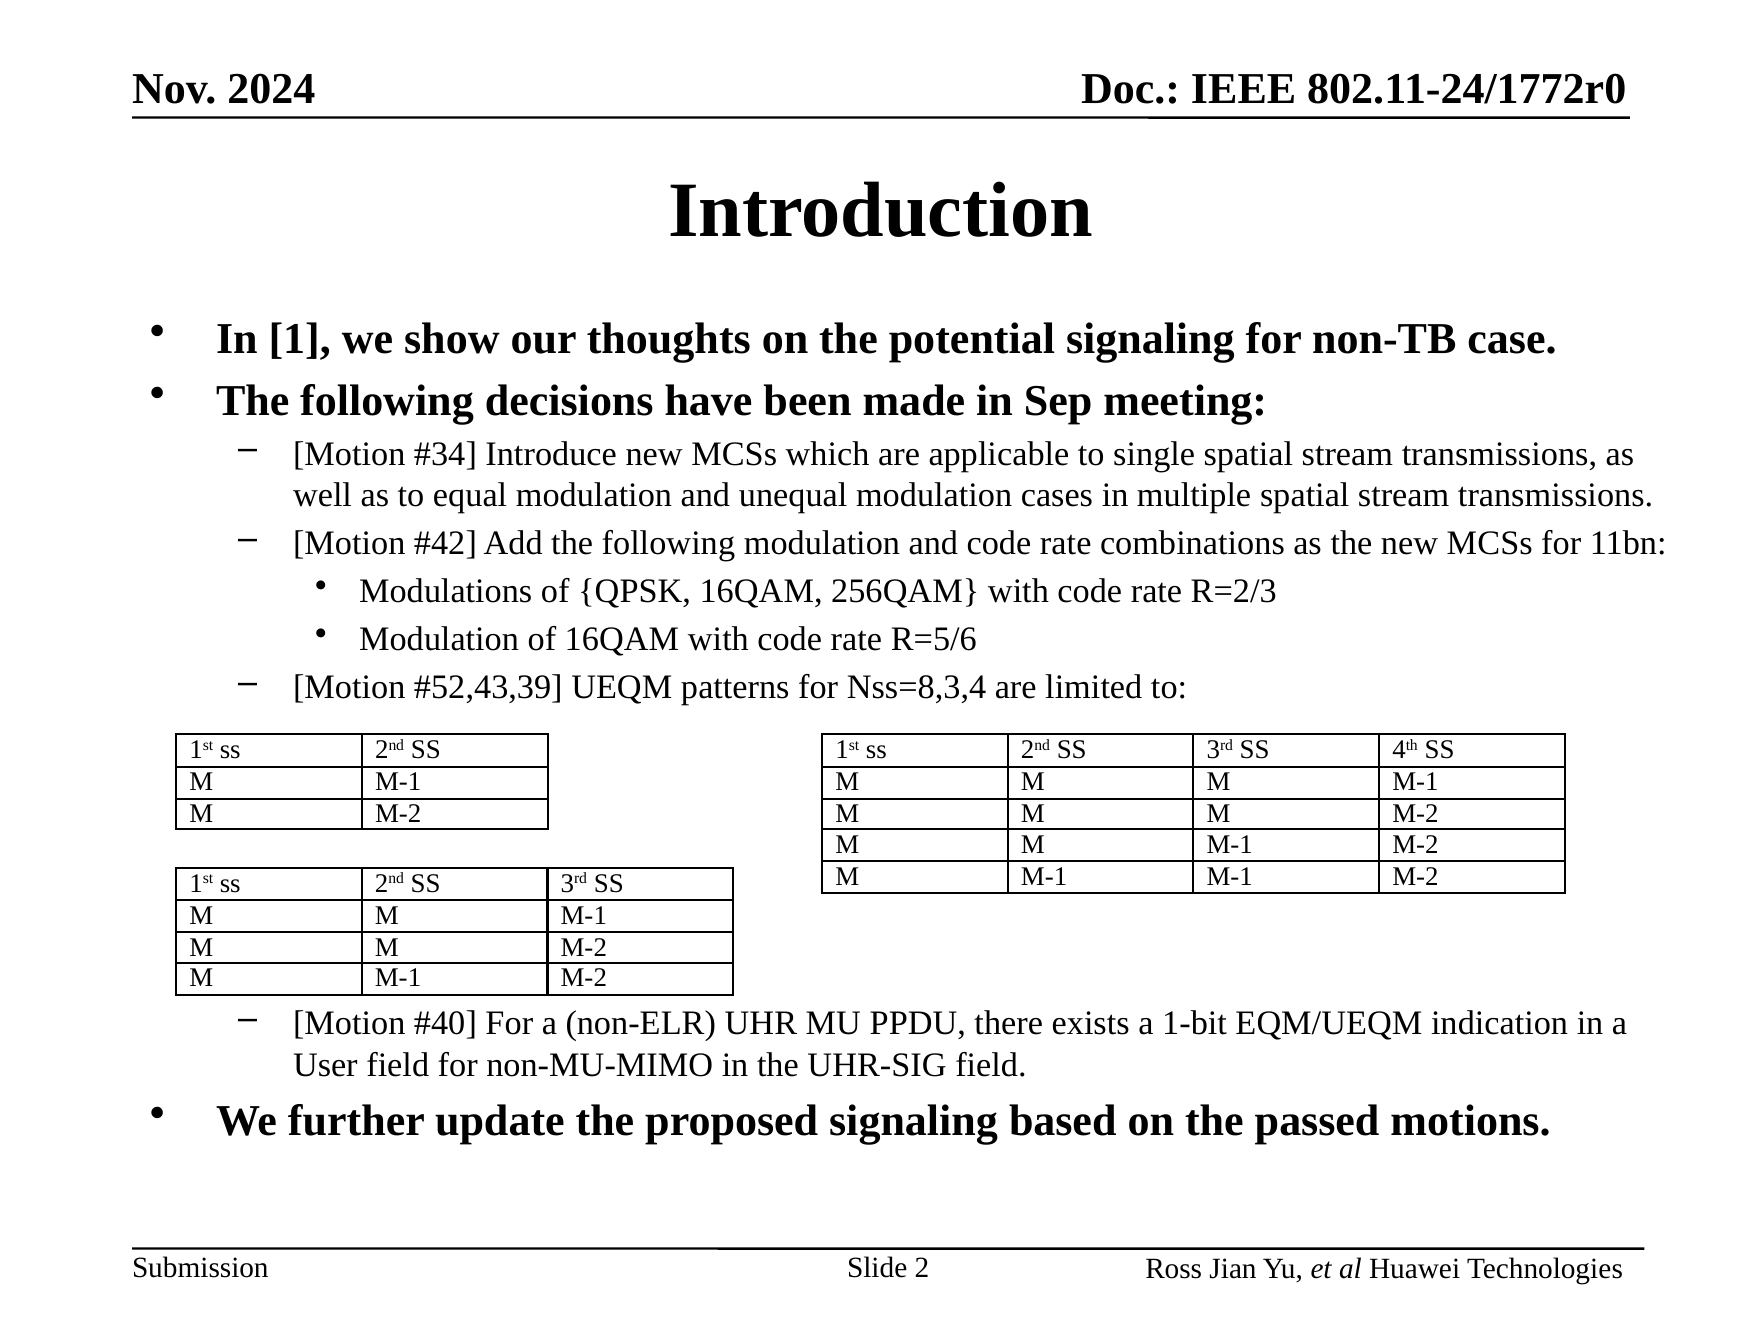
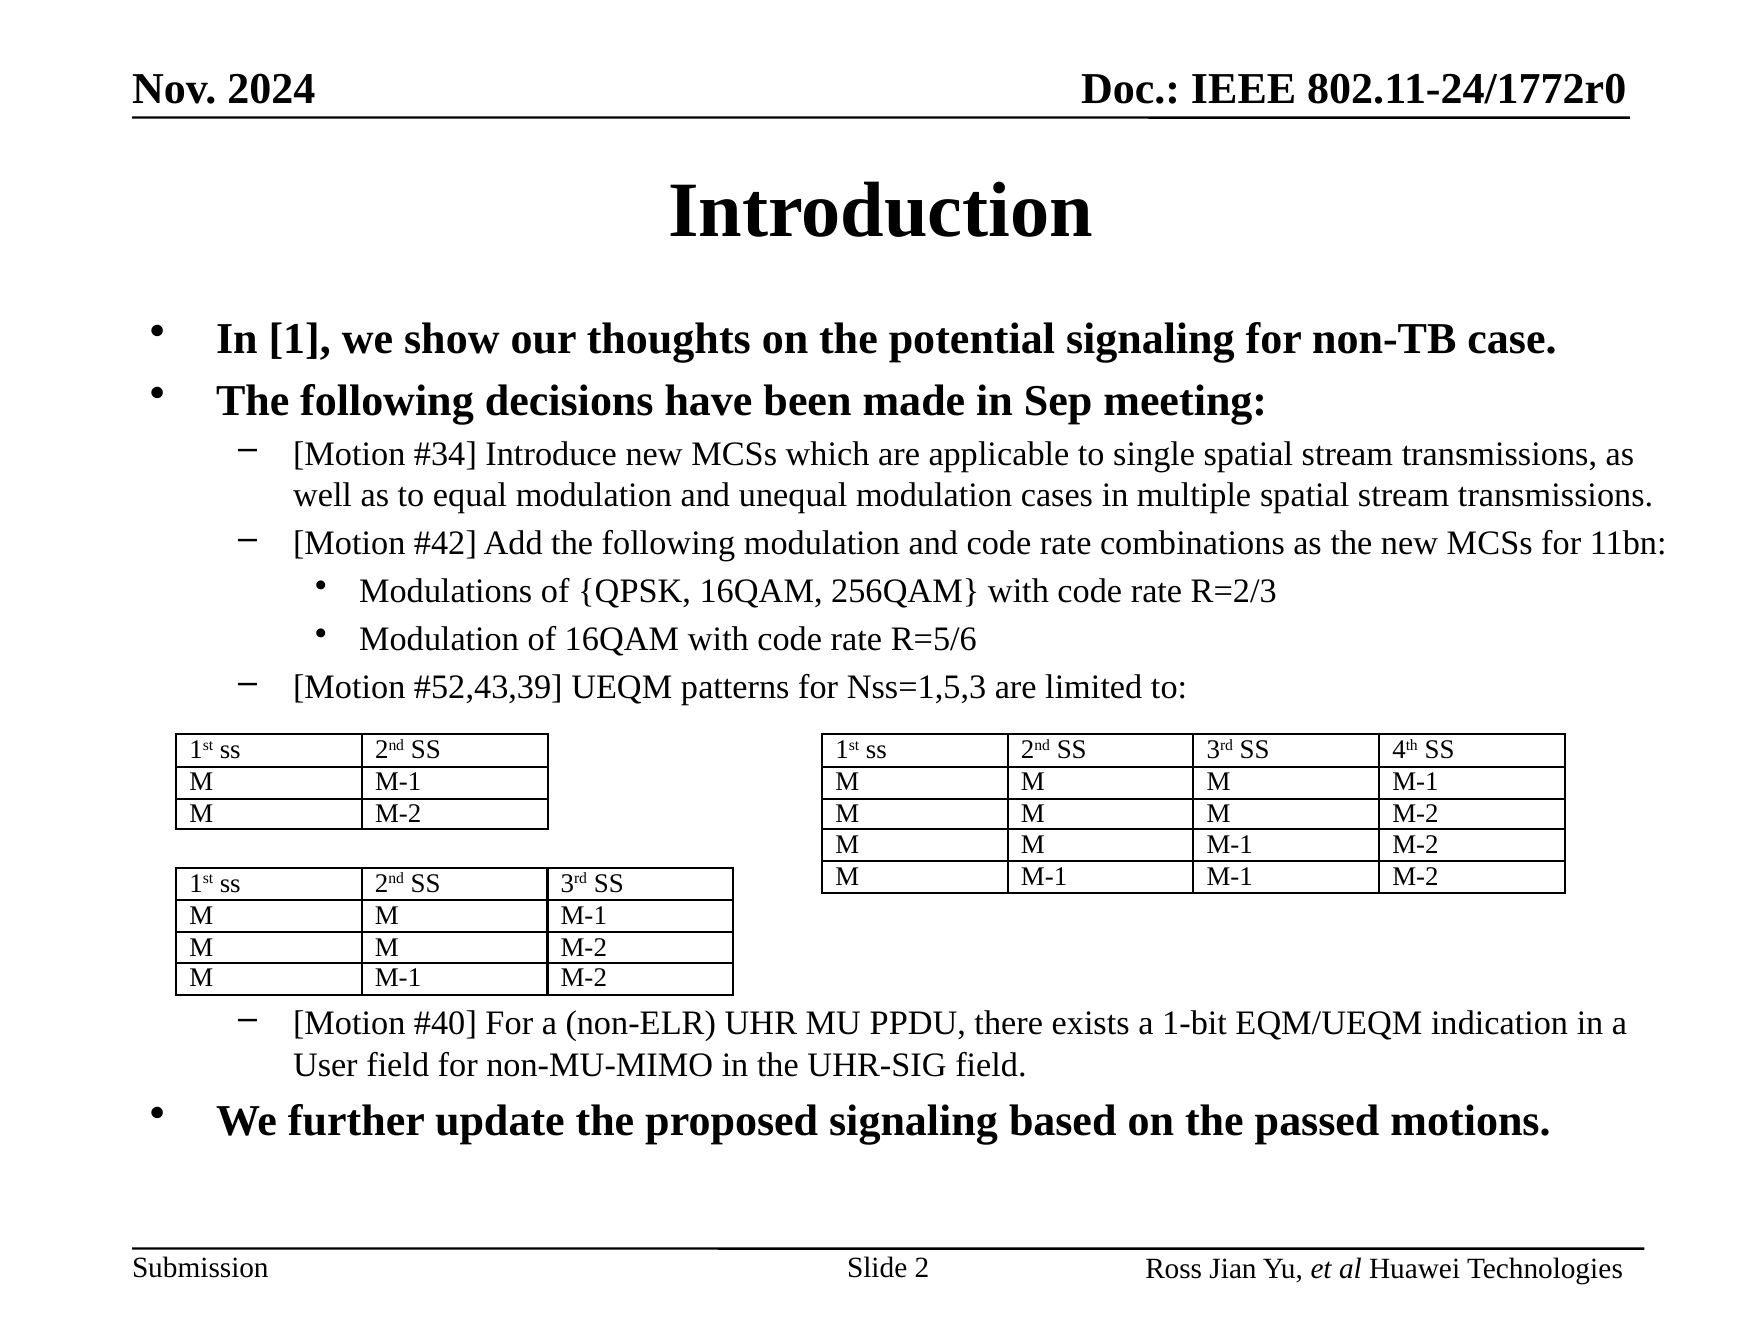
Nss=8,3,4: Nss=8,3,4 -> Nss=1,5,3 (917, 687)
